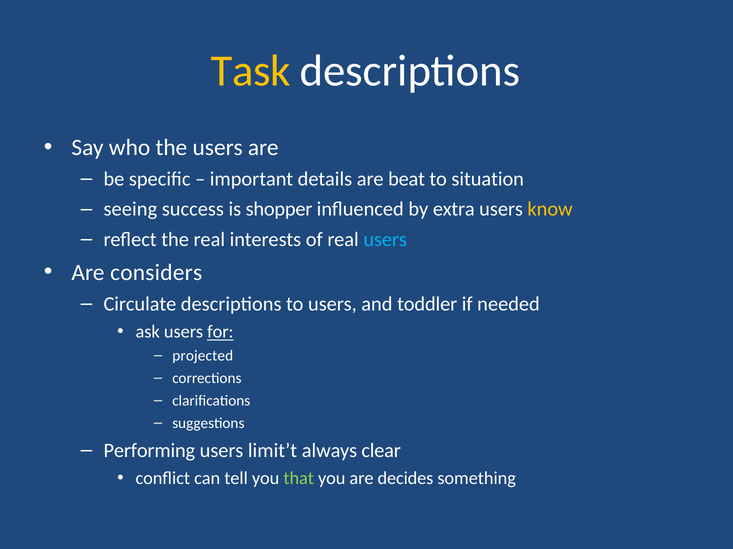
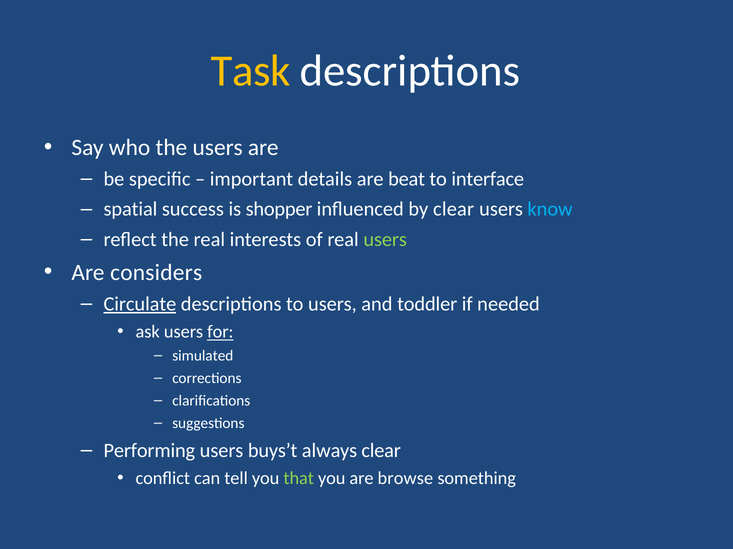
situation: situation -> interface (488, 179)
seeing: seeing -> spatial (130, 210)
by extra: extra -> clear (454, 210)
know colour: yellow -> light blue (550, 210)
users colour: light blue -> light green (385, 240)
Circulate underline: none -> present (140, 304)
projected: projected -> simulated (203, 356)
limit’t: limit’t -> buys’t (273, 451)
decides: decides -> browse (405, 479)
